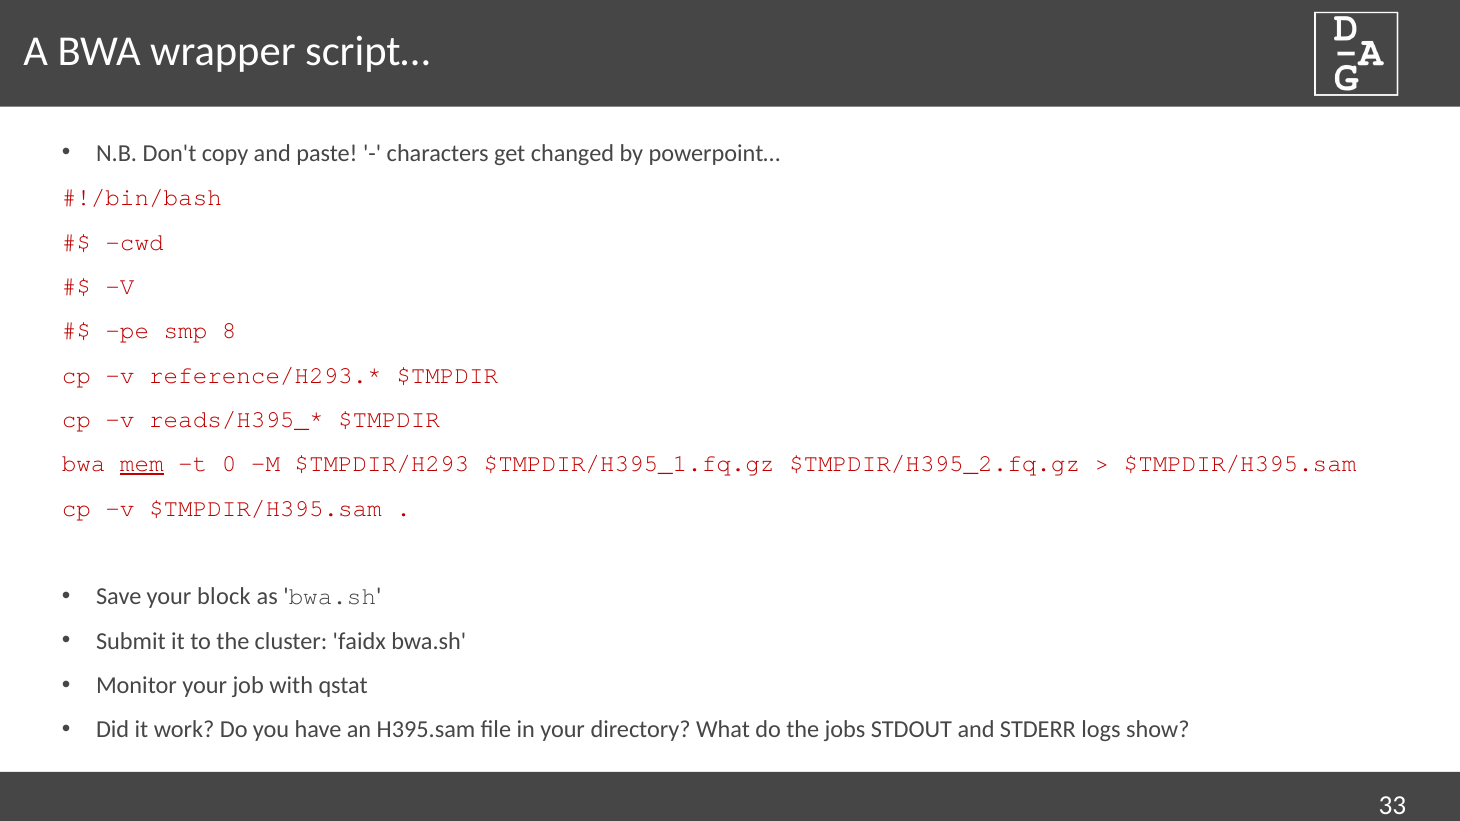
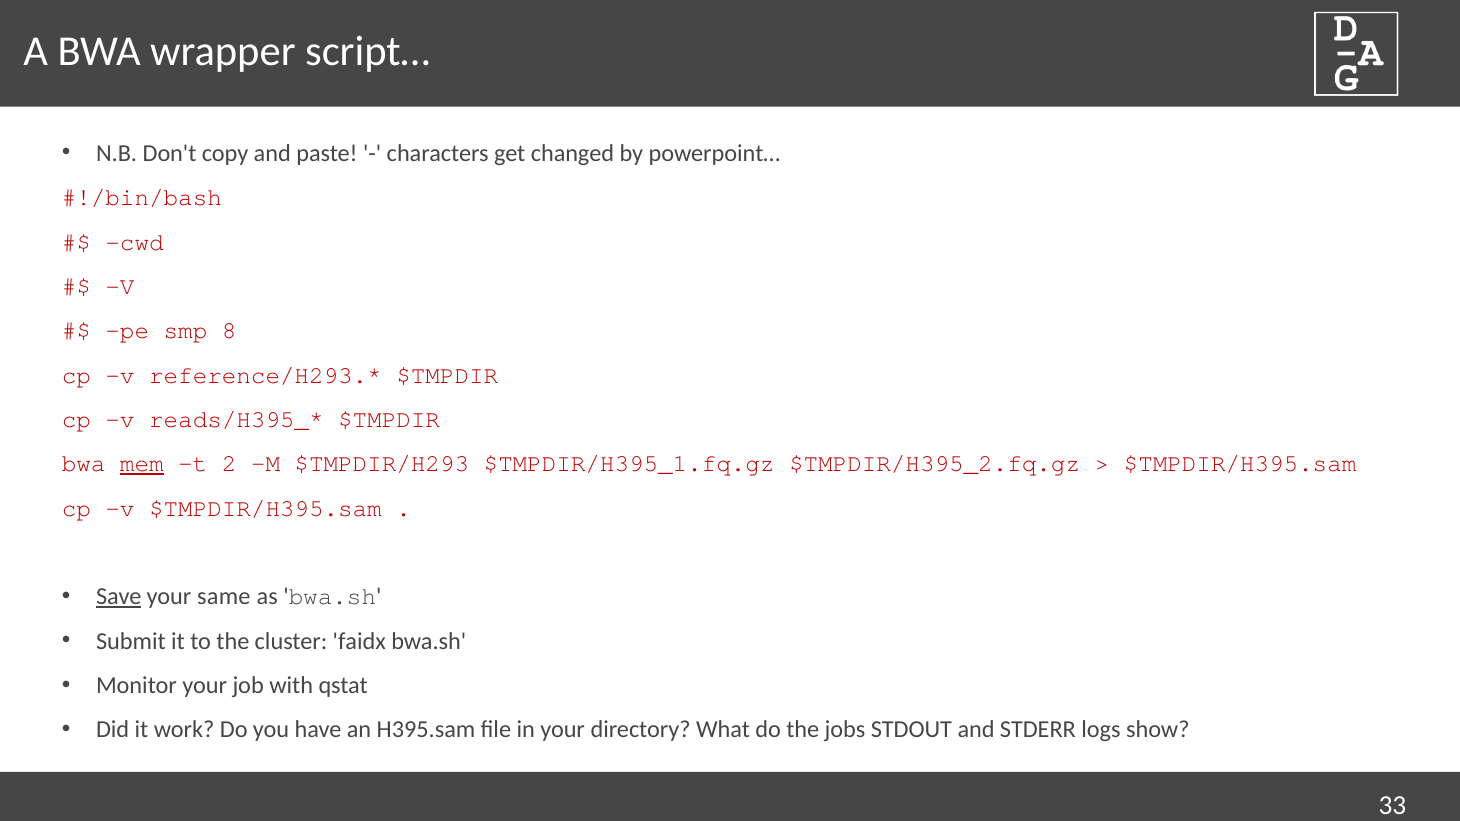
0: 0 -> 2 (229, 464)
Save underline: none -> present (119, 597)
block: block -> same (224, 597)
